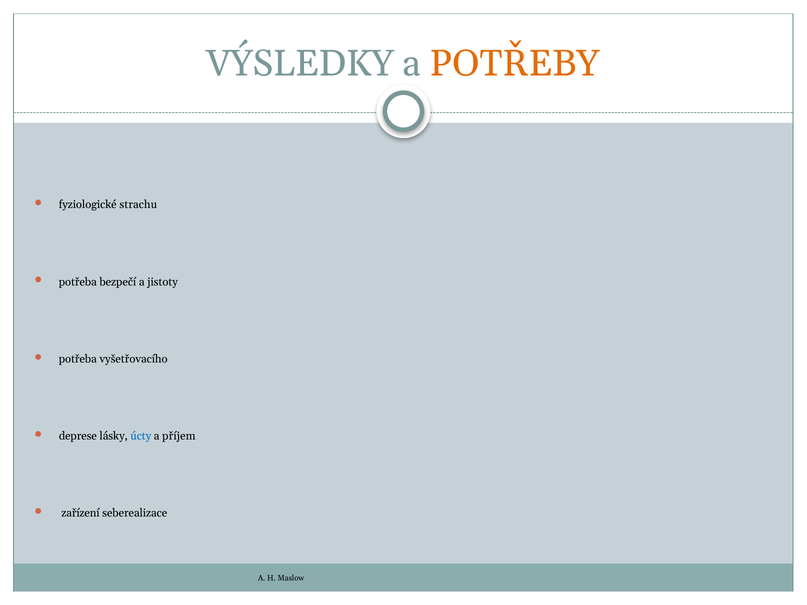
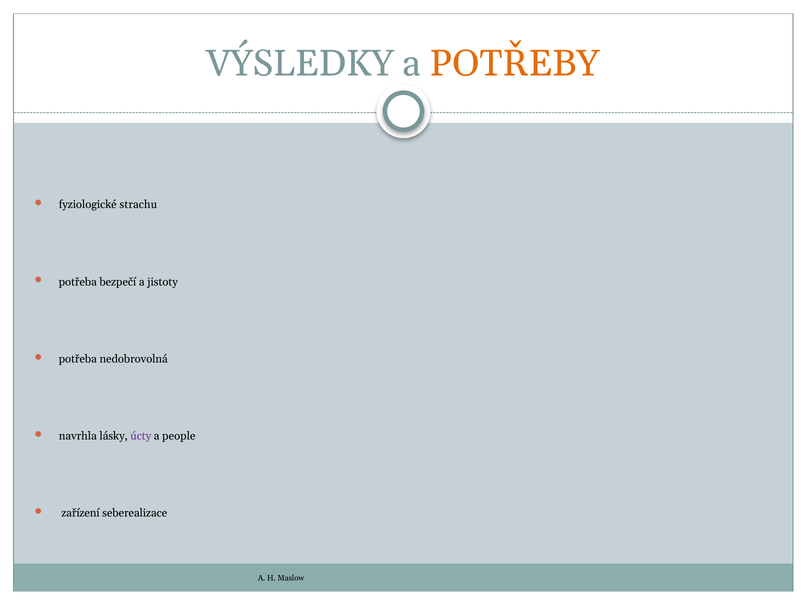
vyšetřovacího: vyšetřovacího -> nedobrovolná (134, 359)
deprese: deprese -> navrhla (78, 436)
úcty colour: blue -> purple (141, 436)
příjem: příjem -> people (179, 436)
